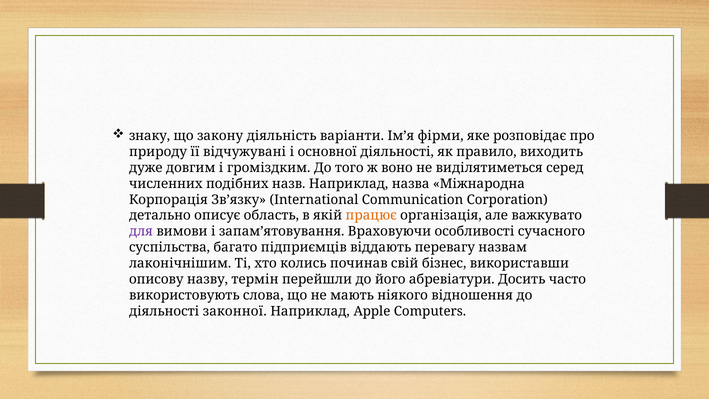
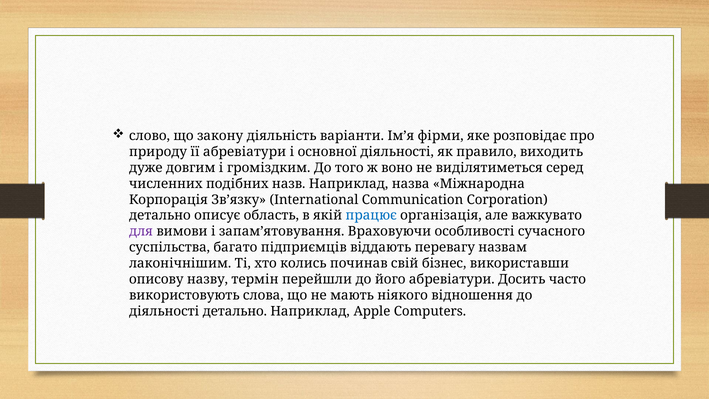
знаку: знаку -> слово (149, 136)
її відчужувані: відчужувані -> абревіатури (245, 152)
працює colour: orange -> blue (371, 215)
діяльності законної: законної -> детально (235, 311)
